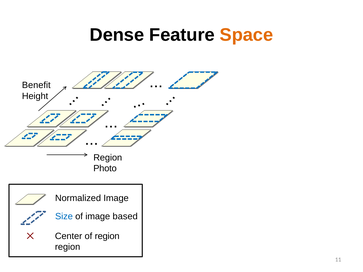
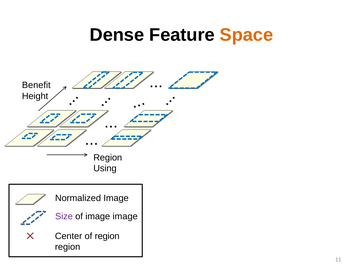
Photo: Photo -> Using (105, 169)
Size colour: blue -> purple (64, 217)
image based: based -> image (125, 217)
